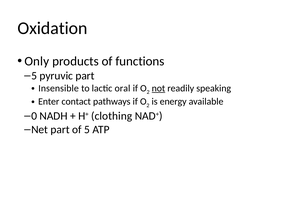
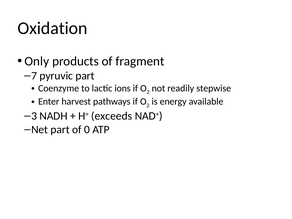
functions: functions -> fragment (140, 61)
5: 5 -> 7 (34, 76)
Insensible: Insensible -> Coenzyme (59, 88)
oral: oral -> ions (123, 88)
not underline: present -> none (158, 88)
speaking: speaking -> stepwise (214, 88)
contact: contact -> harvest (76, 102)
0: 0 -> 3 (34, 116)
clothing: clothing -> exceeds (112, 116)
of 5: 5 -> 0 (87, 130)
